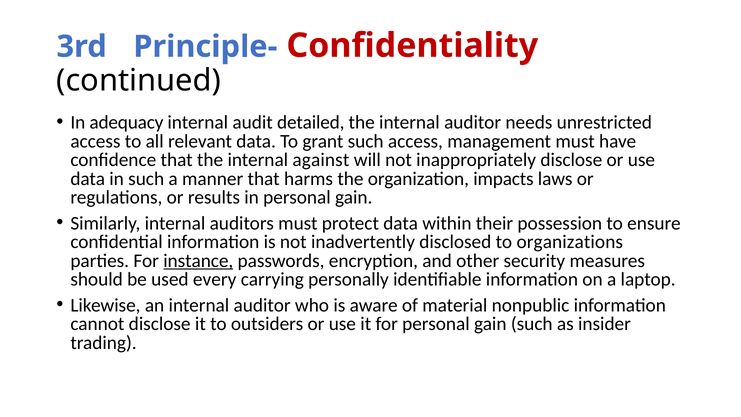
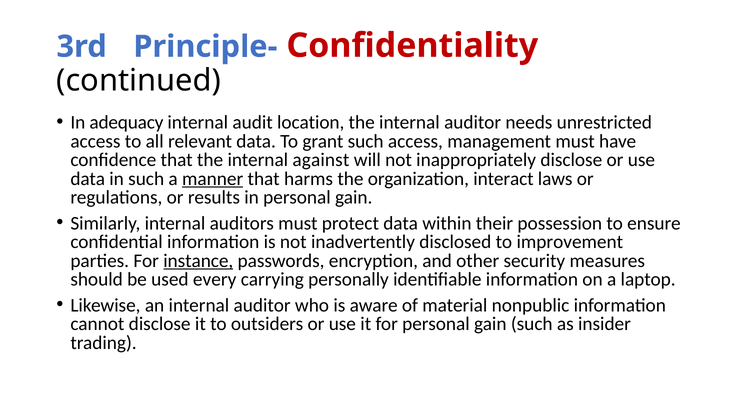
detailed: detailed -> location (311, 122)
manner underline: none -> present (213, 179)
impacts: impacts -> interact (503, 179)
organizations: organizations -> improvement (570, 242)
